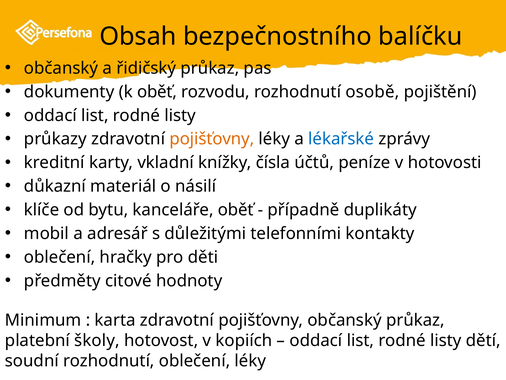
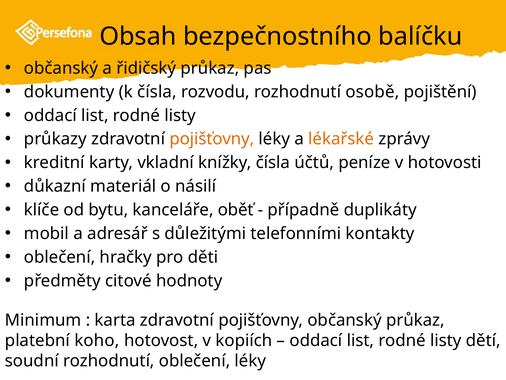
k oběť: oběť -> čísla (157, 92)
lékařské colour: blue -> orange (341, 139)
školy: školy -> koho (97, 340)
